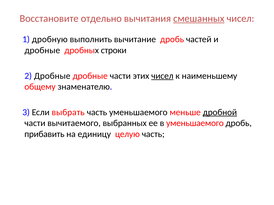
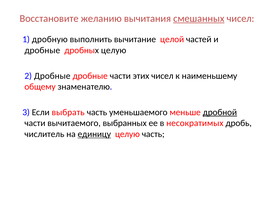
отдельно: отдельно -> желанию (101, 19)
вычитание дробь: дробь -> целой (172, 39)
дробных строки: строки -> целую (114, 50)
чисел underline: present -> none (162, 76)
в уменьшаемого: уменьшаемого -> несократимых (195, 123)
прибавить: прибавить -> числитель (44, 134)
единицу underline: none -> present (94, 134)
